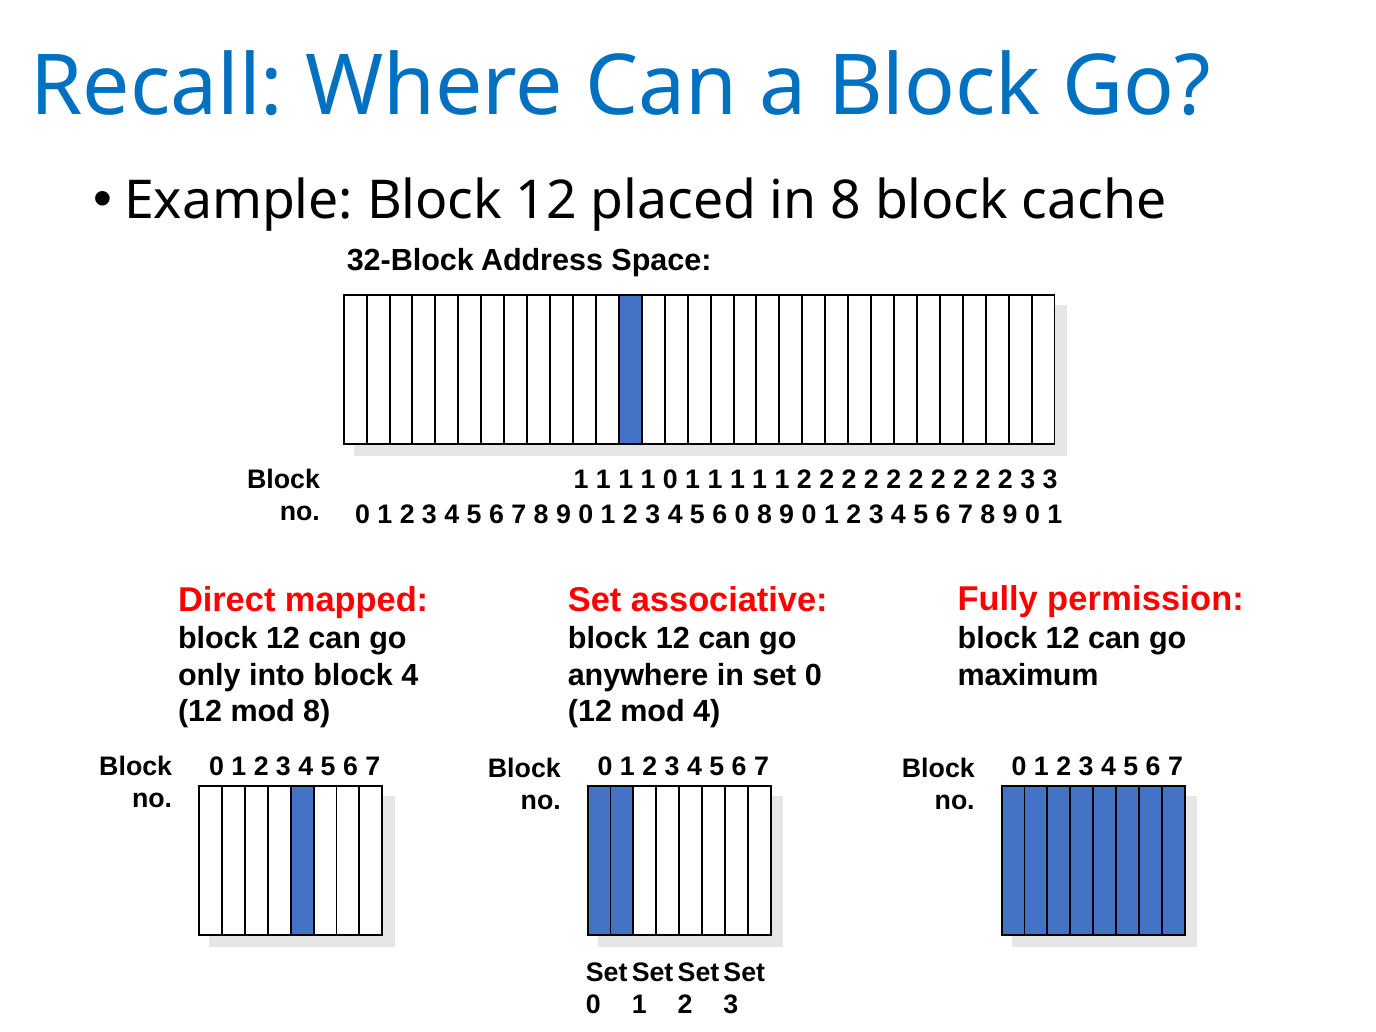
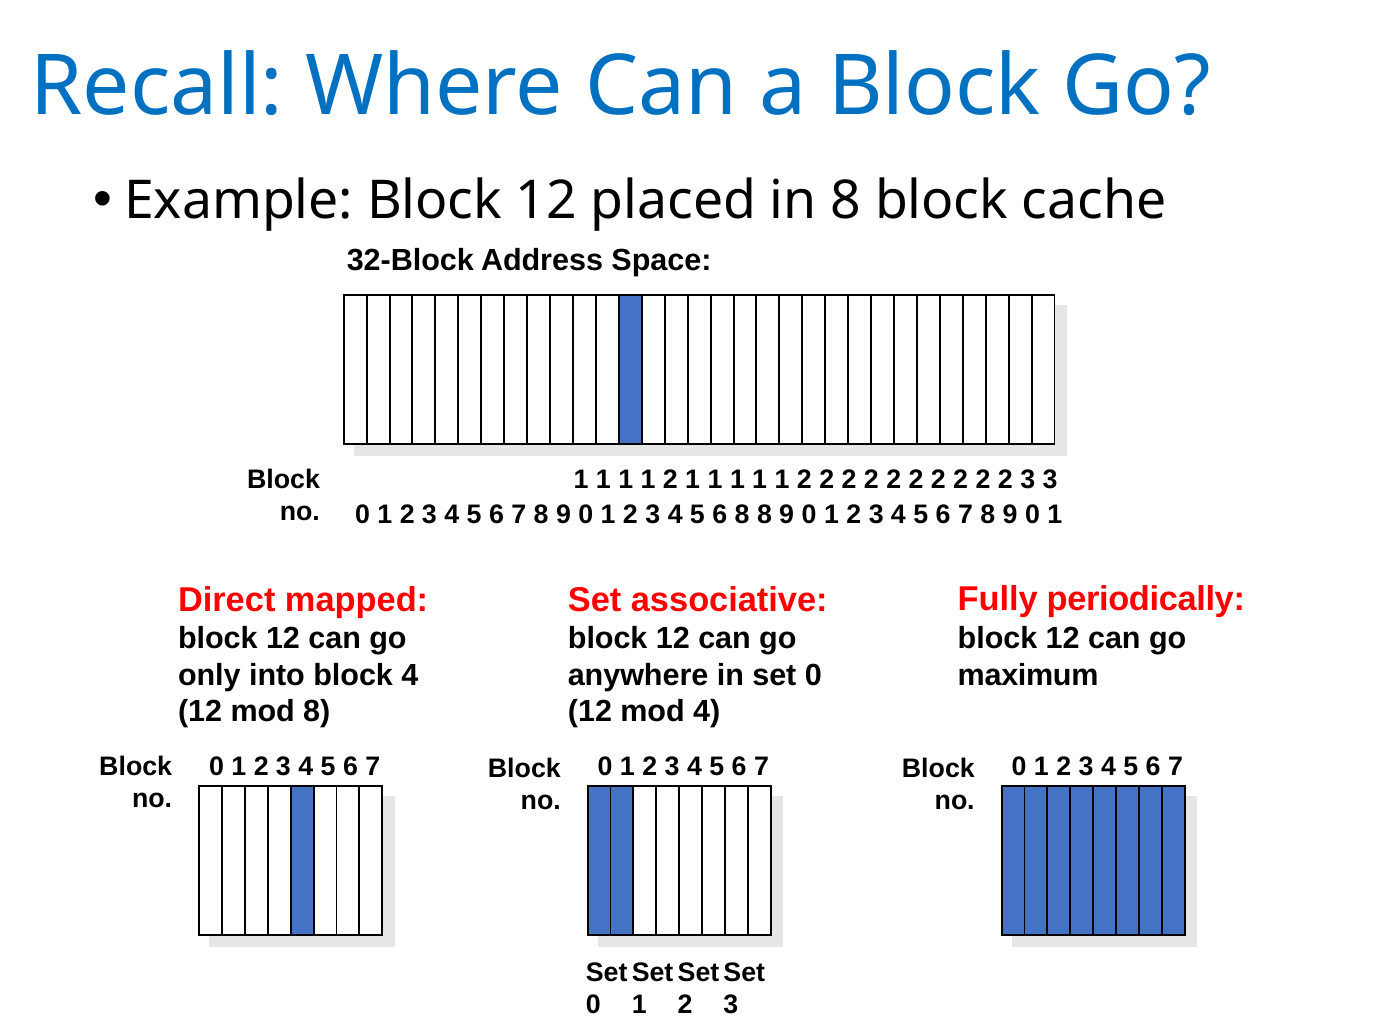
0: 0 -> 2 (670, 480)
6 0: 0 -> 8 (742, 514)
permission: permission -> periodically (1146, 600)
